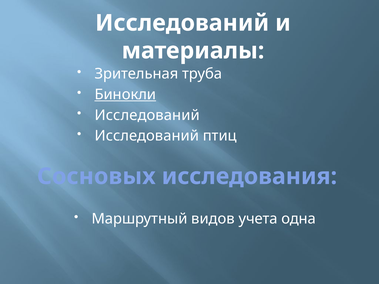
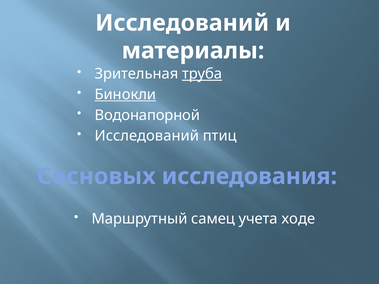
труба underline: none -> present (202, 74)
Исследований: Исследований -> Водонапорной (147, 115)
видов: видов -> самец (213, 219)
одна: одна -> ходе (298, 219)
